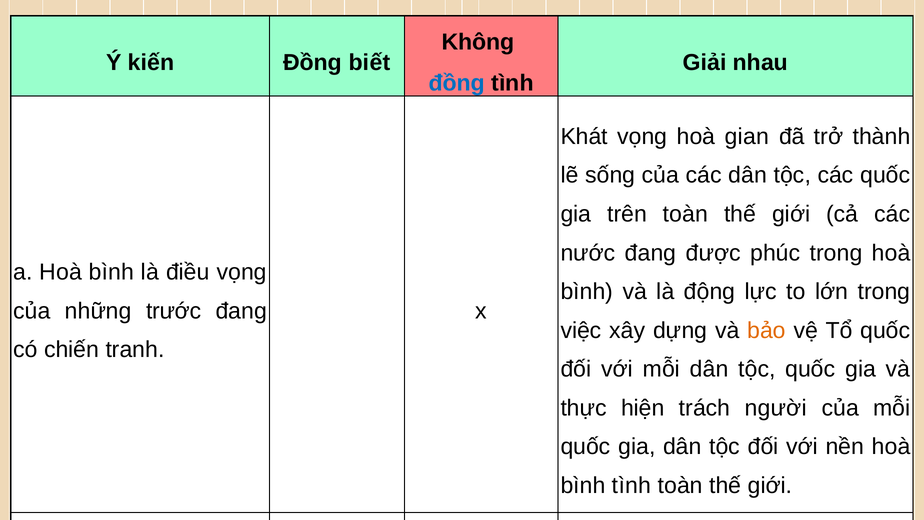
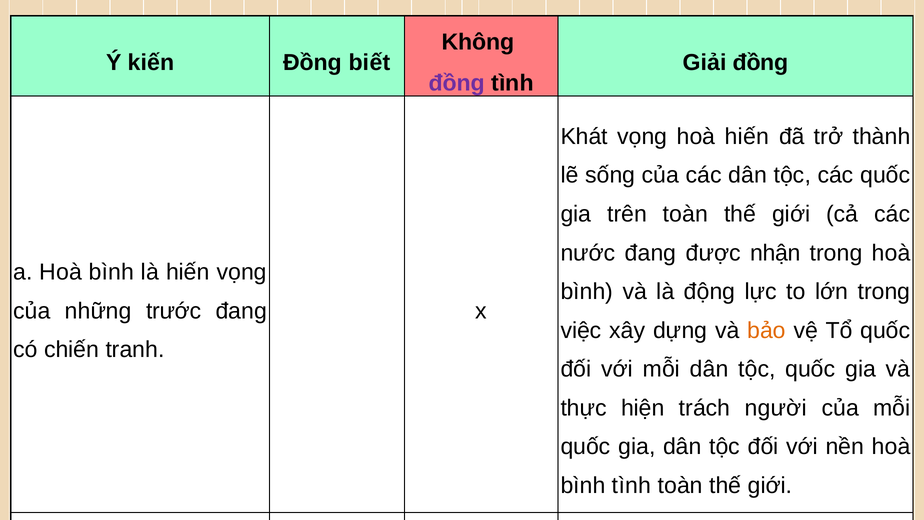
Giải nhau: nhau -> đồng (761, 63)
đồng colour: blue -> purple (457, 83)
hoà gian: gian -> hiến (747, 136)
phúc: phúc -> nhận (775, 253)
là điều: điều -> hiến (188, 272)
